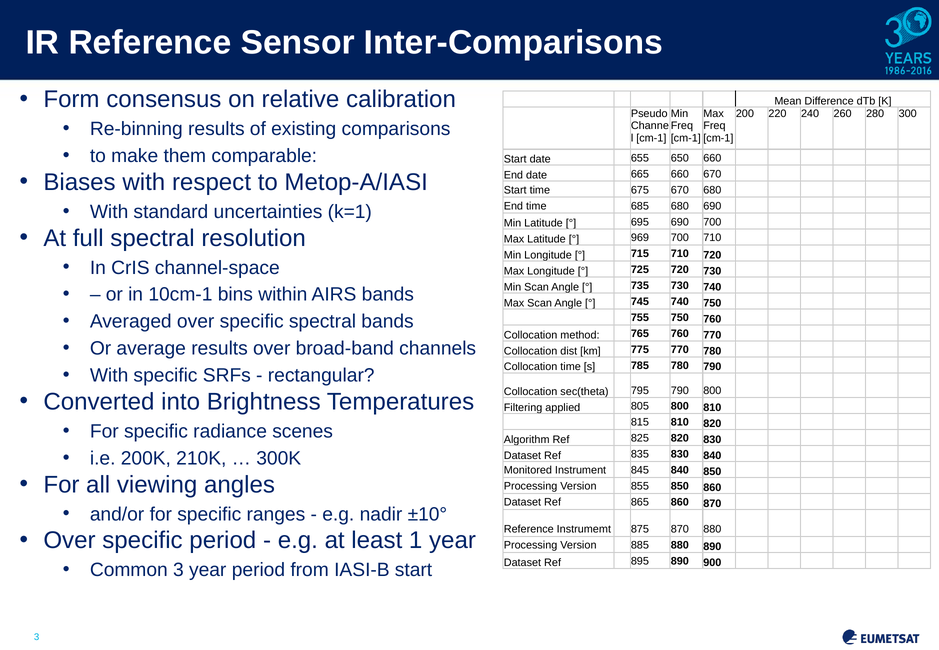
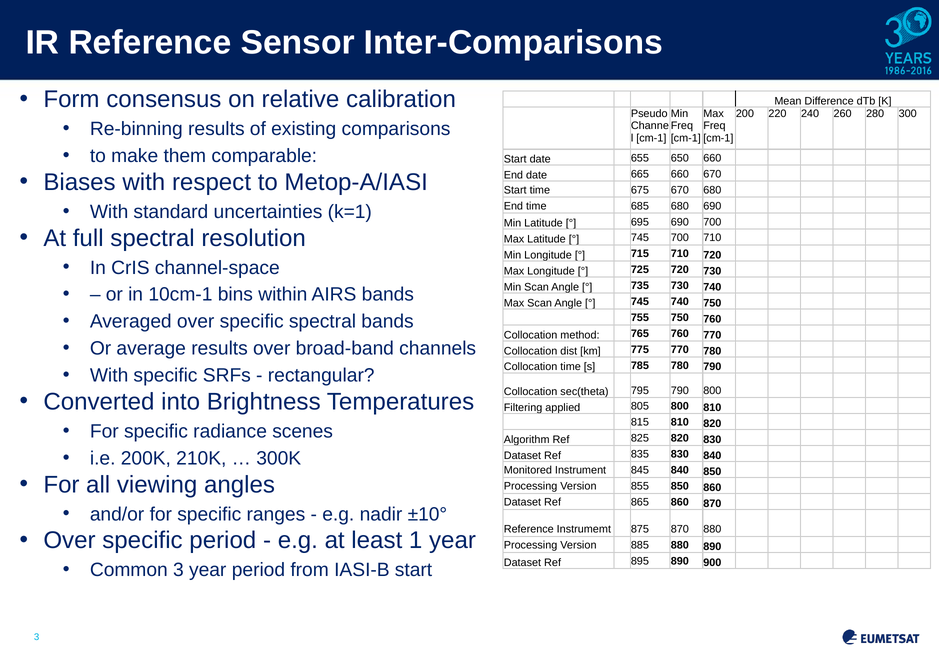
969: 969 -> 745 (640, 238)
